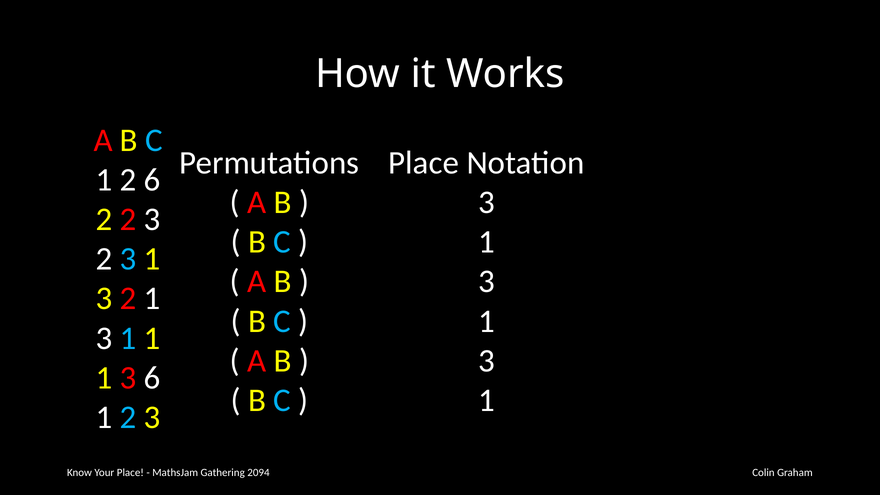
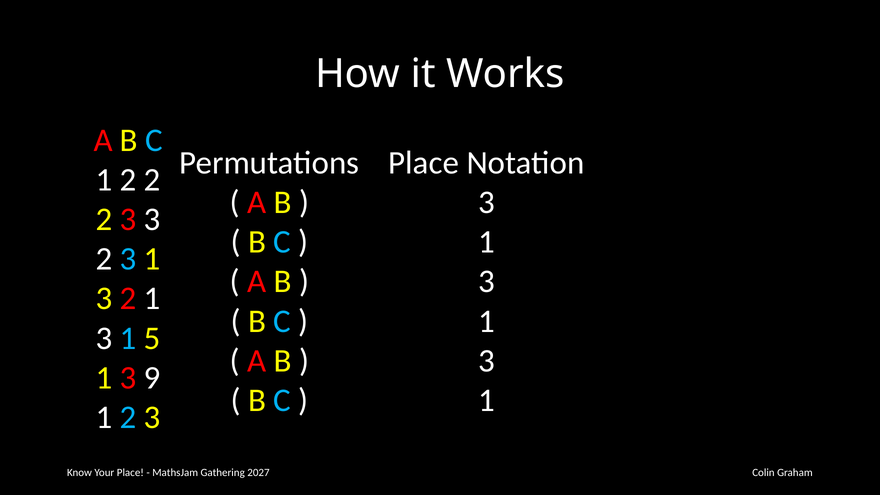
1 2 6: 6 -> 2 (152, 180)
2: 2 -> 3 (128, 219)
3 1 1: 1 -> 5 (152, 338)
3 6: 6 -> 9 (152, 378)
2094: 2094 -> 2027 (258, 473)
